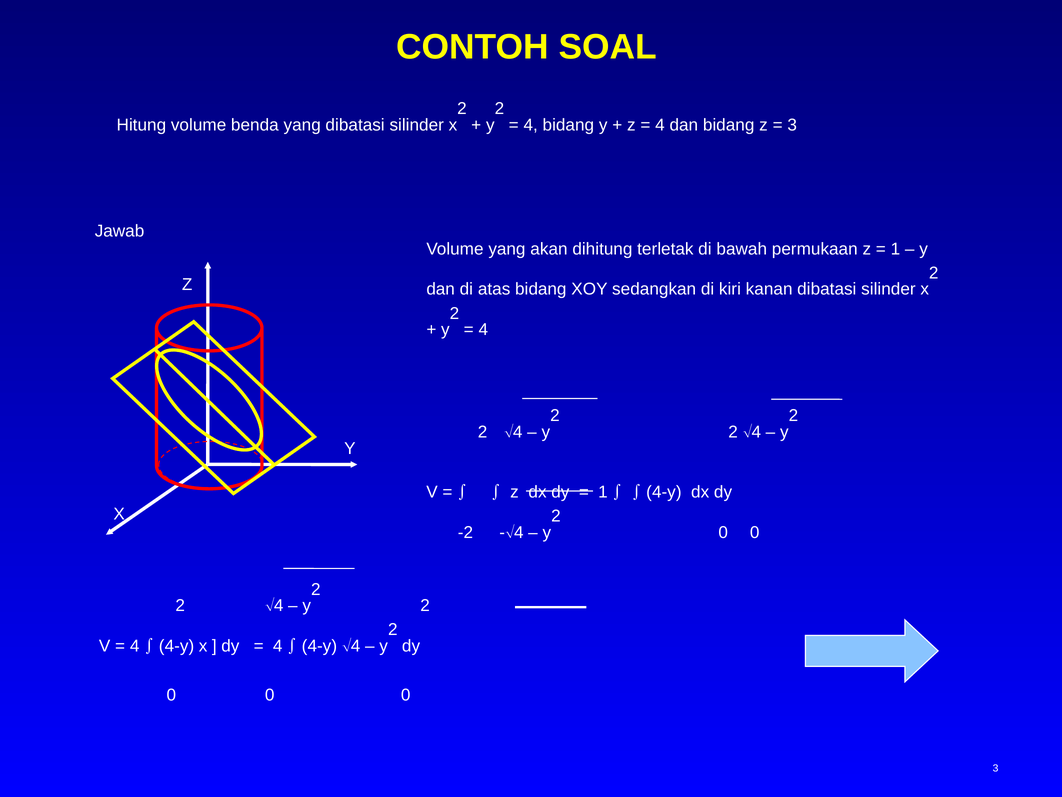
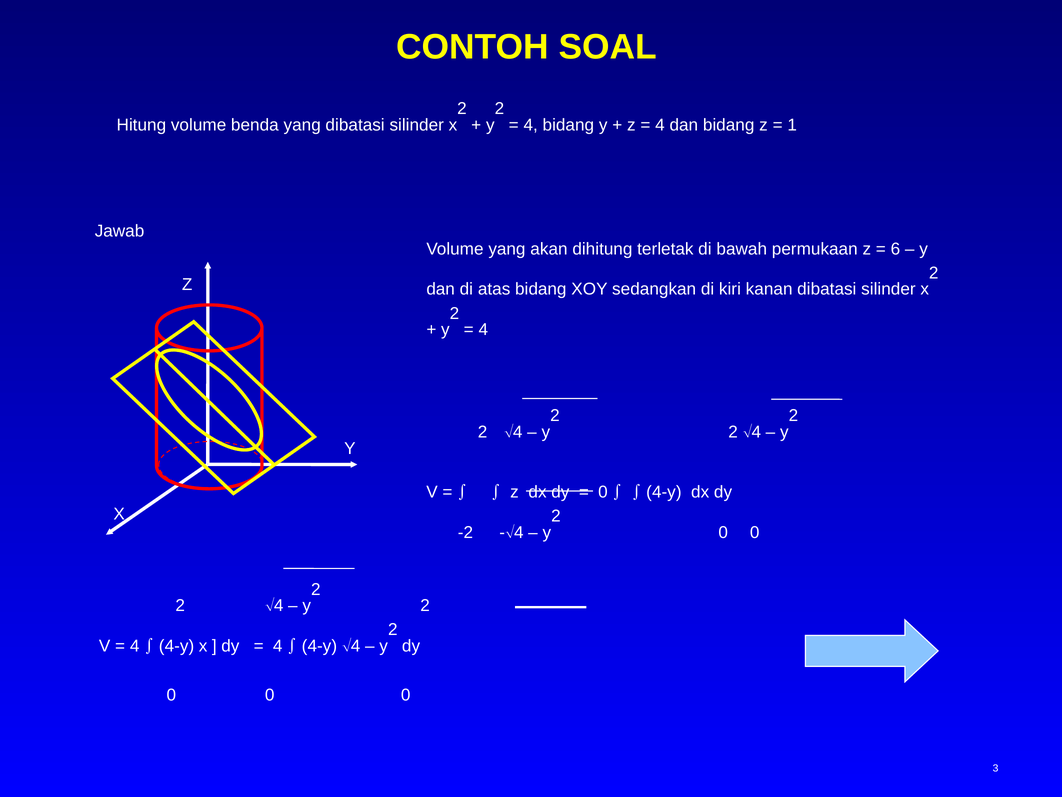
3: 3 -> 1 (792, 125)
1: 1 -> 6 (895, 249)
1: 1 -> 0 (603, 492)
